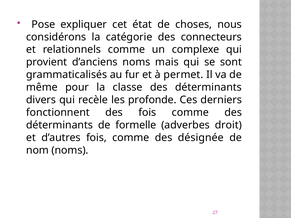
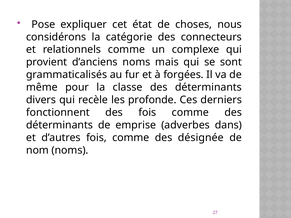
permet: permet -> forgées (184, 75)
formelle: formelle -> emprise (136, 125)
droit: droit -> dans (228, 125)
